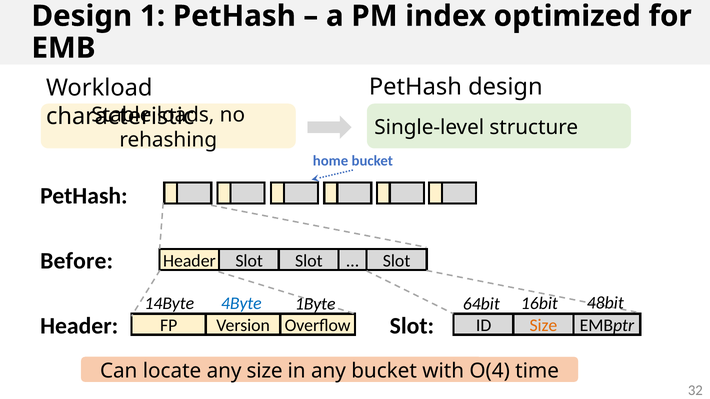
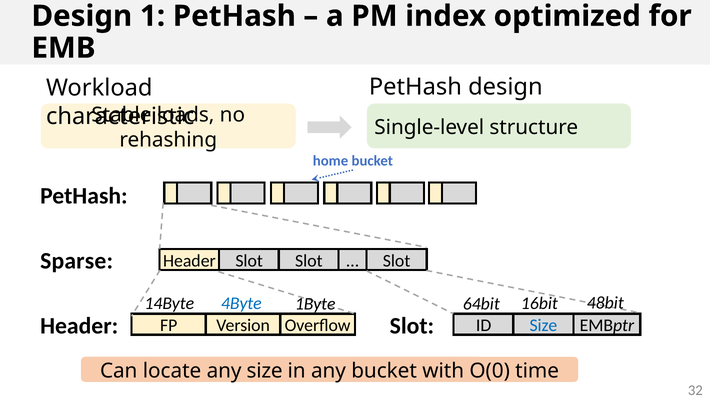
Before: Before -> Sparse (77, 261)
Size colour: orange -> blue (543, 326)
O(4: O(4 -> O(0 (490, 371)
